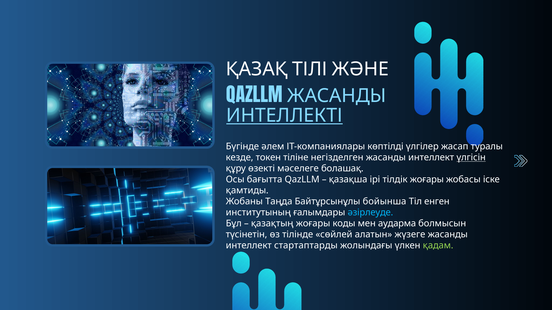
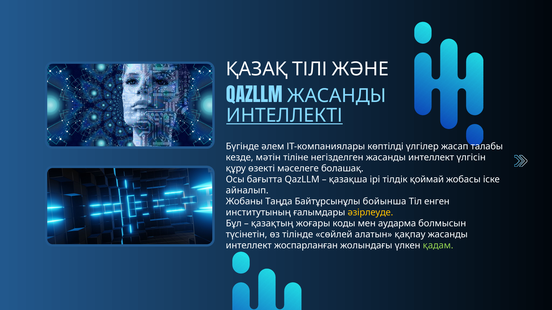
туралы: туралы -> талабы (487, 147)
токен: токен -> мәтін (268, 158)
үлгісін underline: present -> none (471, 158)
тілдік жоғары: жоғары -> қоймай (427, 180)
қамтиды: қамтиды -> айналып (247, 191)
әзірлеуде colour: light blue -> yellow (370, 213)
жүзеге: жүзеге -> қақпау (410, 235)
стартаптарды: стартаптарды -> жоспарланған (306, 246)
